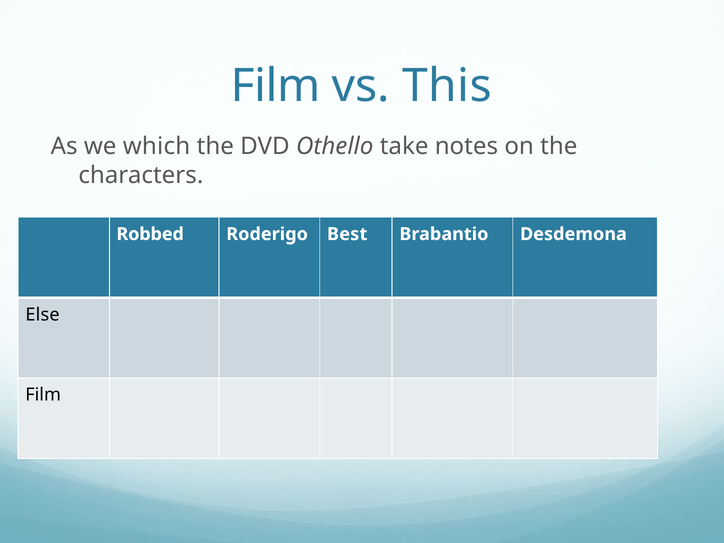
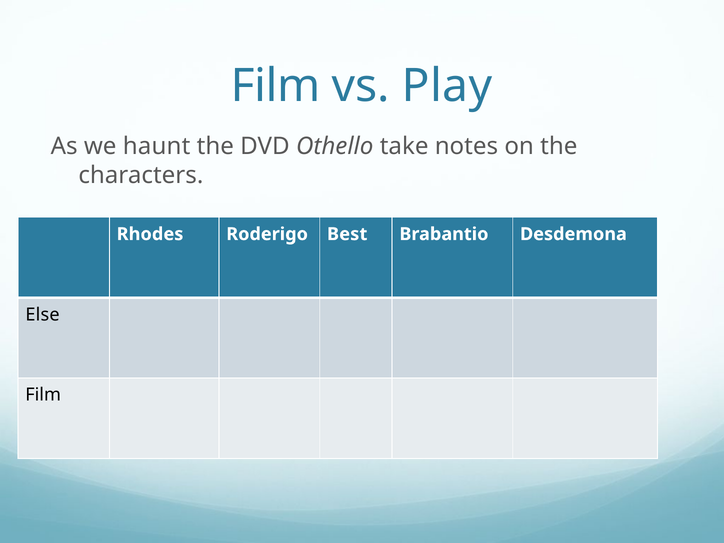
This: This -> Play (447, 86)
which: which -> haunt (157, 146)
Robbed: Robbed -> Rhodes (150, 234)
